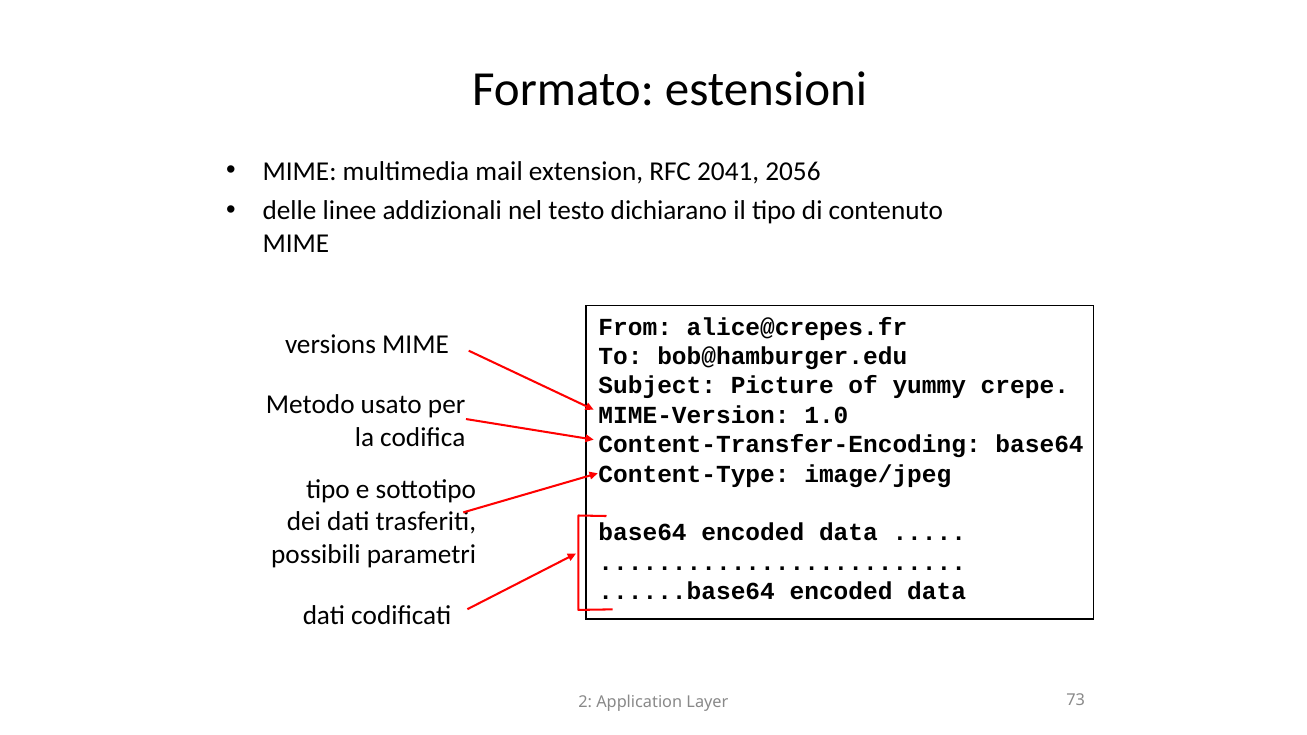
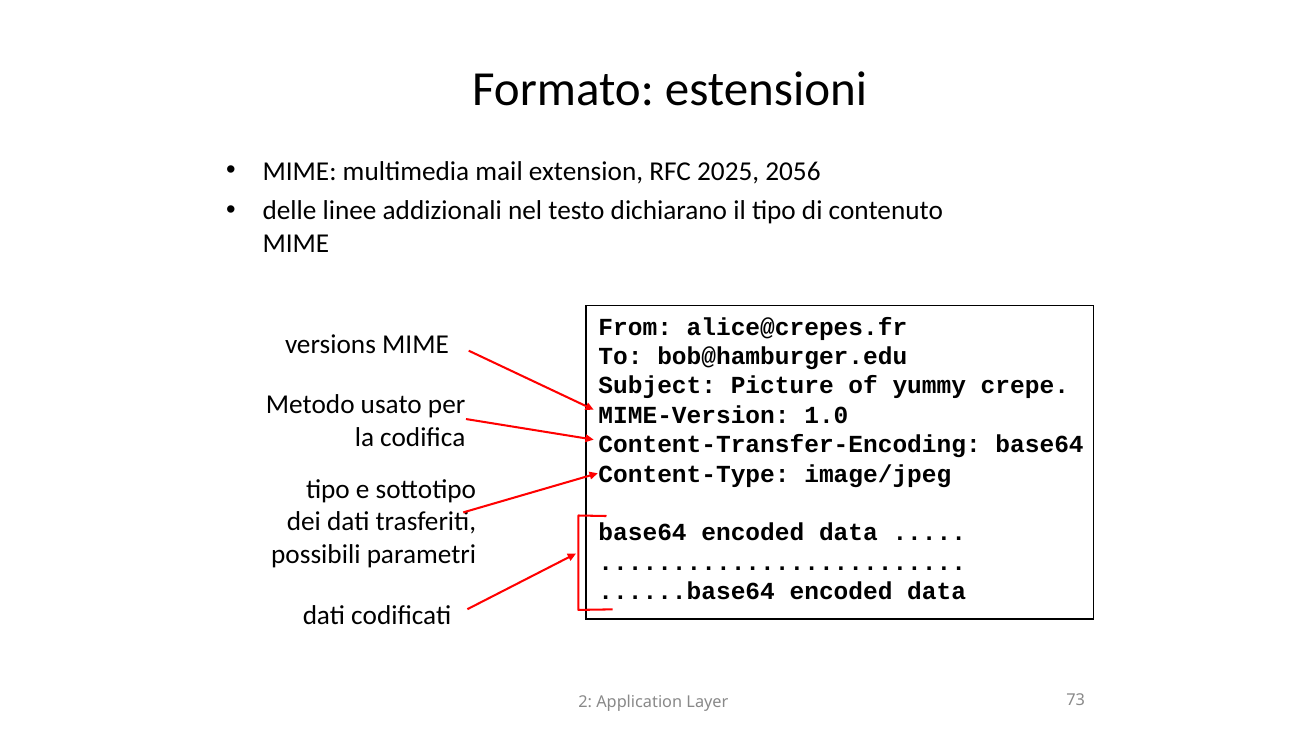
2041: 2041 -> 2025 (728, 171)
